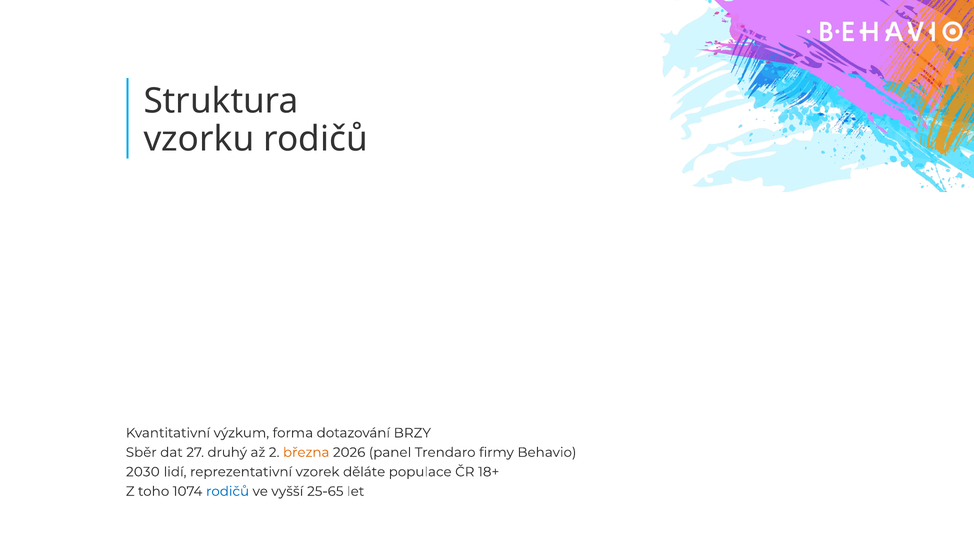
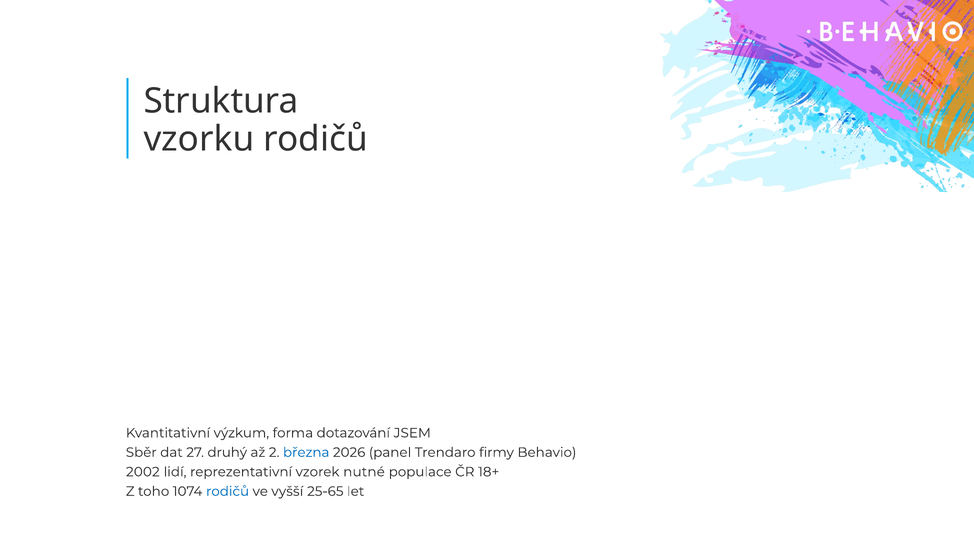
BRZY: BRZY -> JSEM (412, 433)
března colour: orange -> blue (306, 452)
2030: 2030 -> 2002 (143, 472)
děláte: děláte -> nutné (364, 472)
